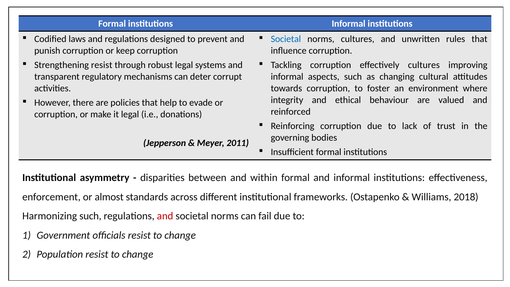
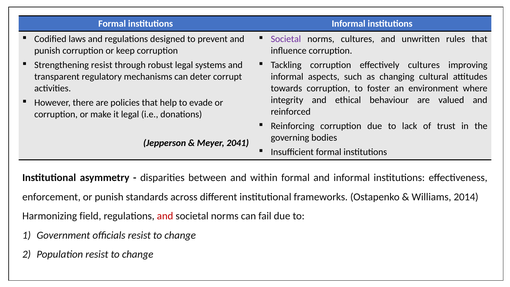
Societal colour: blue -> purple (286, 39)
2011: 2011 -> 2041 (238, 143)
or almost: almost -> punish (109, 197)
2018: 2018 -> 2014 (466, 197)
Harmonizing such: such -> field (90, 216)
